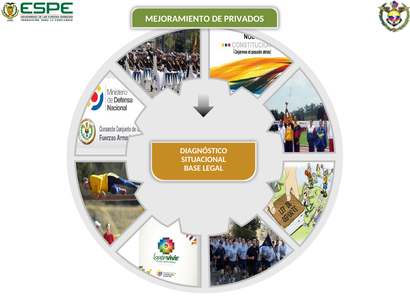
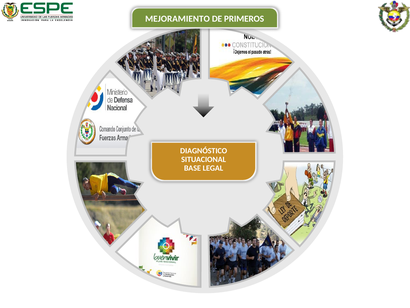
PRIVADOS: PRIVADOS -> PRIMEROS (244, 19)
